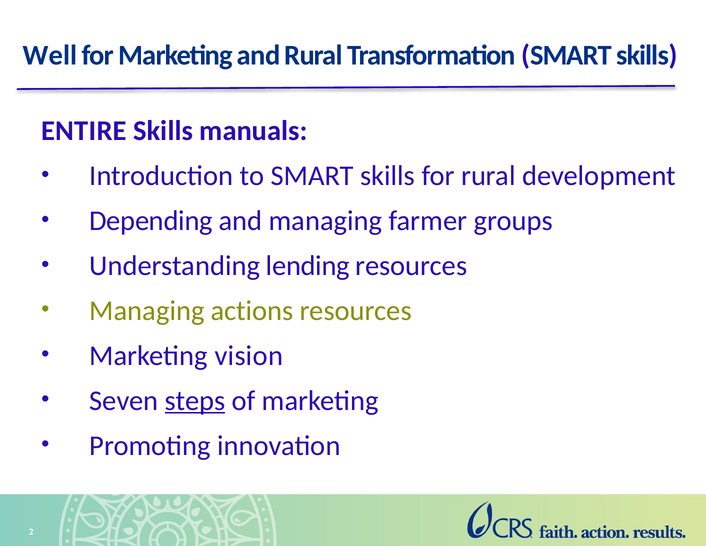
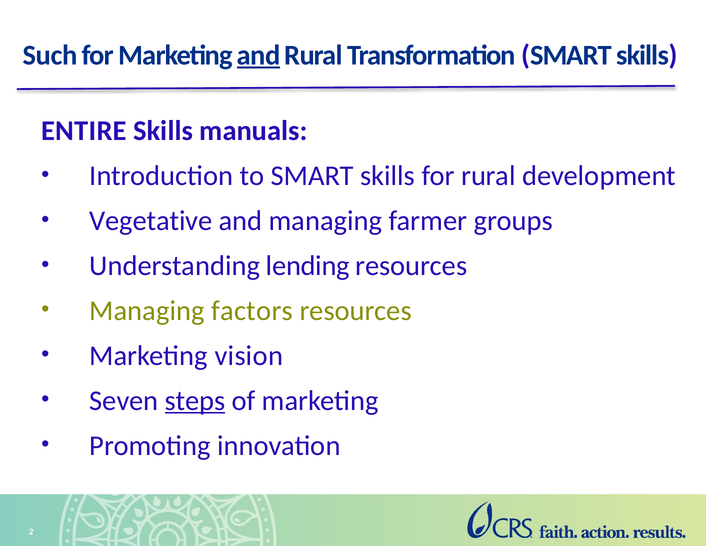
Well: Well -> Such (50, 55)
and underline: none -> present (259, 55)
Depending: Depending -> Vegetative (151, 220)
actions: actions -> factors (252, 310)
